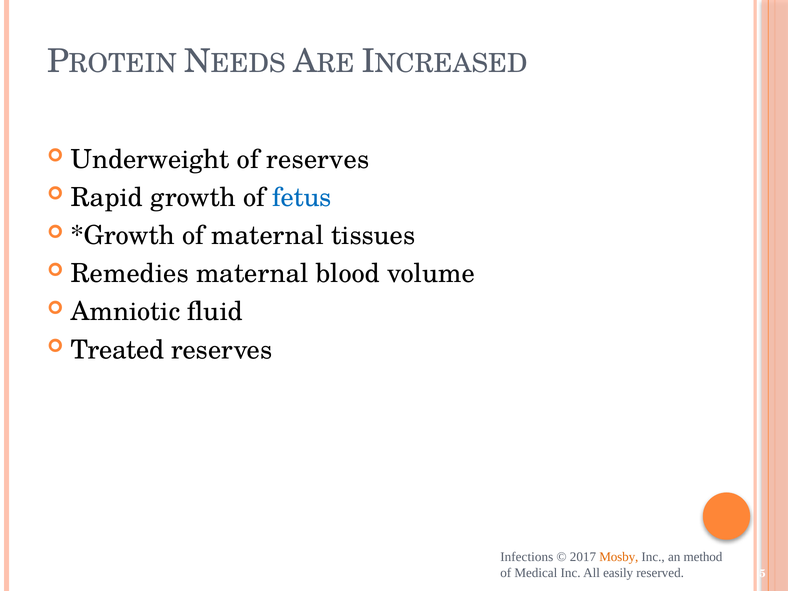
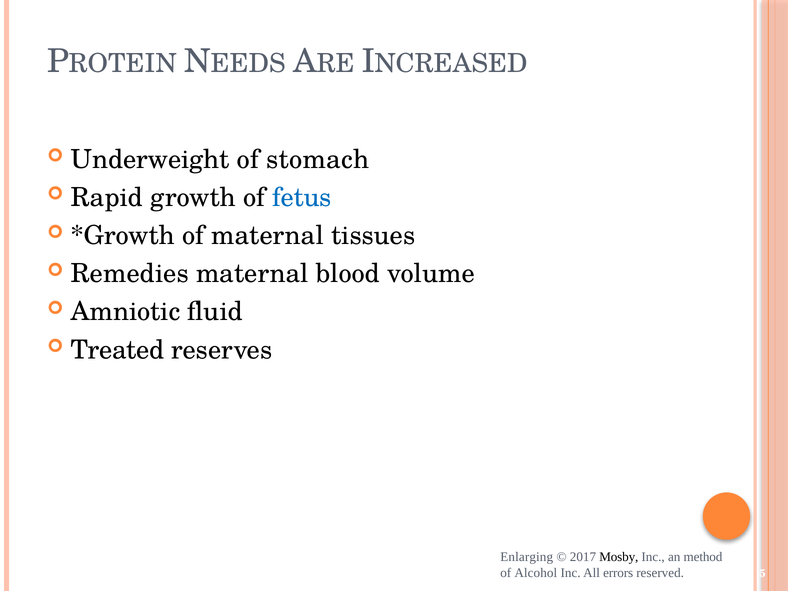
of reserves: reserves -> stomach (318, 159)
Infections: Infections -> Enlarging (527, 557)
Mosby colour: orange -> black (619, 557)
Medical: Medical -> Alcohol (536, 573)
easily: easily -> errors (618, 573)
